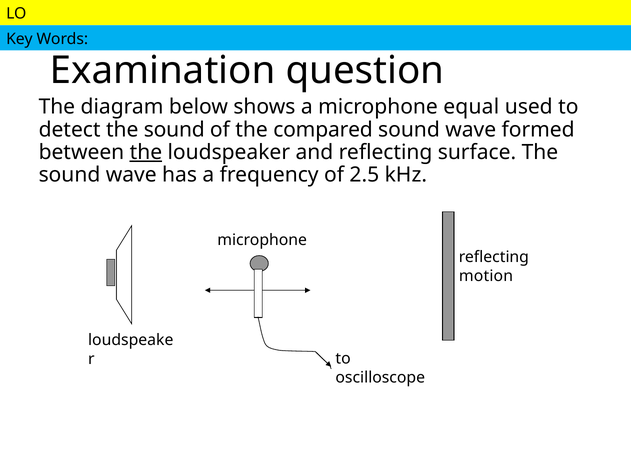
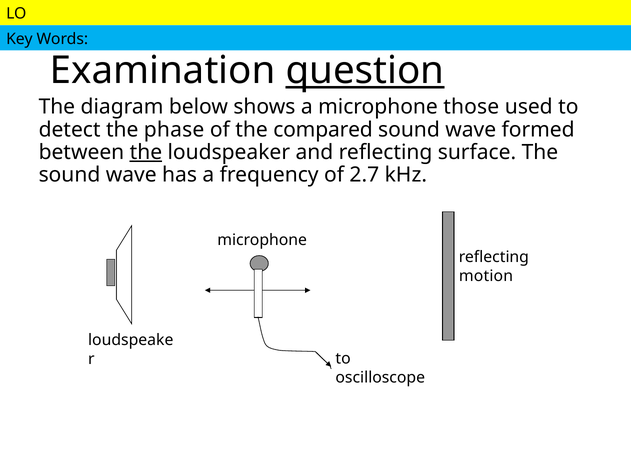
question underline: none -> present (365, 71)
equal: equal -> those (471, 107)
detect the sound: sound -> phase (174, 130)
2.5: 2.5 -> 2.7 (364, 175)
